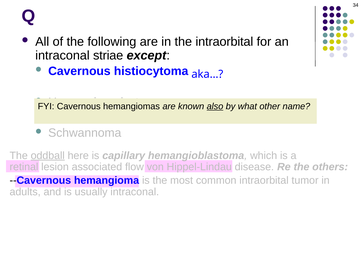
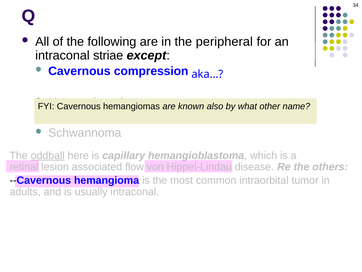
the intraorbital: intraorbital -> peripheral (224, 42)
Cavernous histiocytoma: histiocytoma -> compression (151, 71)
also underline: present -> none (215, 106)
